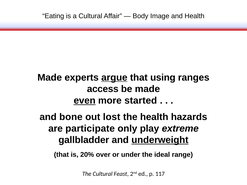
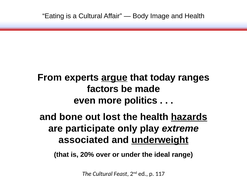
Made: Made -> From (50, 78)
using: using -> today (163, 78)
access: access -> factors (103, 89)
even underline: present -> none (85, 101)
started: started -> politics (141, 101)
hazards underline: none -> present (189, 117)
gallbladder: gallbladder -> associated (84, 140)
